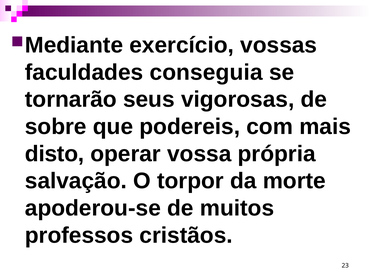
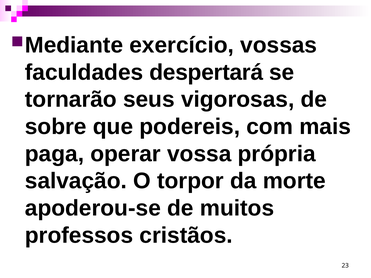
conseguia: conseguia -> despertará (206, 72)
disto: disto -> paga (54, 154)
